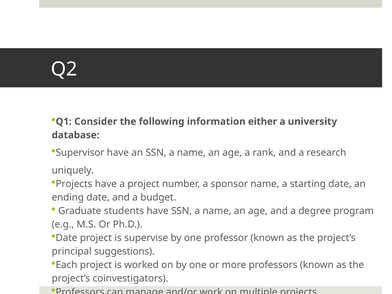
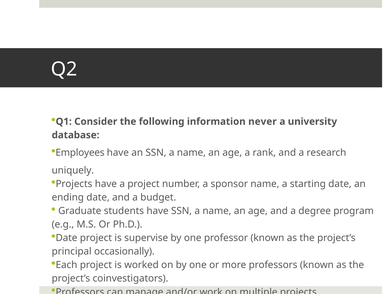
either: either -> never (262, 122)
Supervisor: Supervisor -> Employees (80, 153)
suggestions: suggestions -> occasionally (124, 251)
